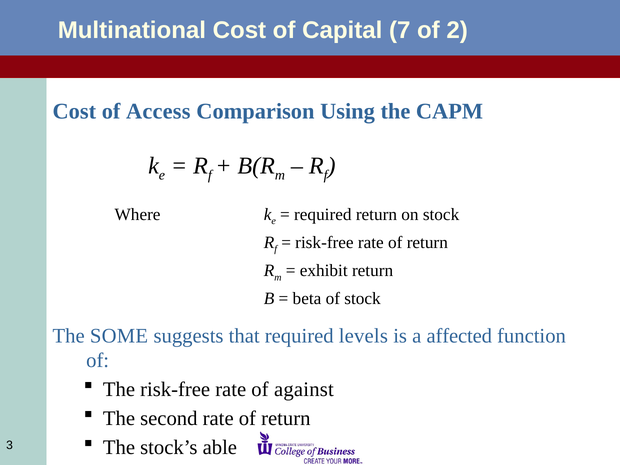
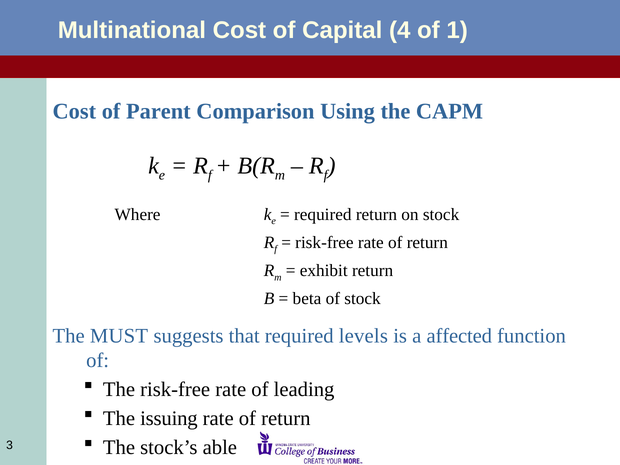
7: 7 -> 4 (400, 30)
2: 2 -> 1 (457, 30)
Access: Access -> Parent (158, 111)
SOME: SOME -> MUST (119, 336)
against: against -> leading (304, 389)
second: second -> issuing (169, 418)
